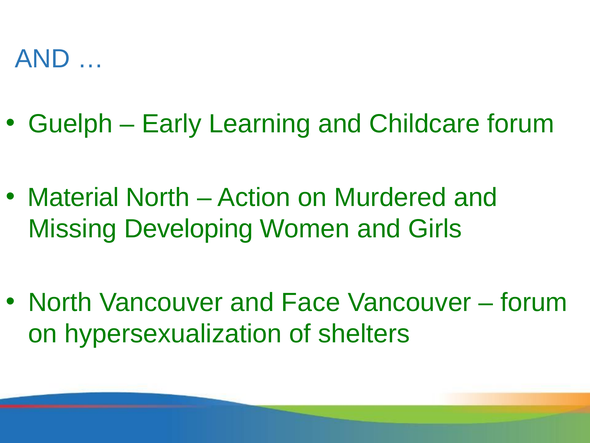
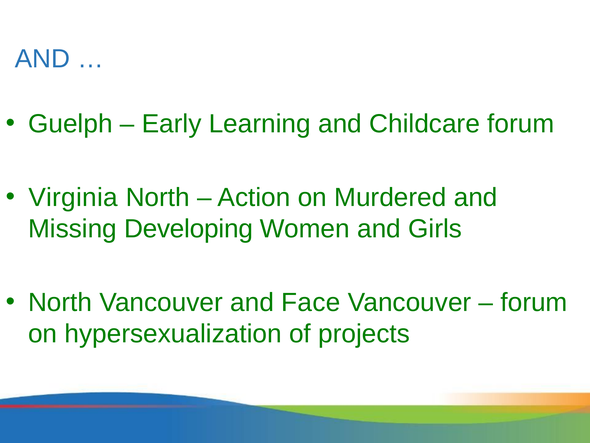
Material: Material -> Virginia (73, 197)
shelters: shelters -> projects (364, 334)
